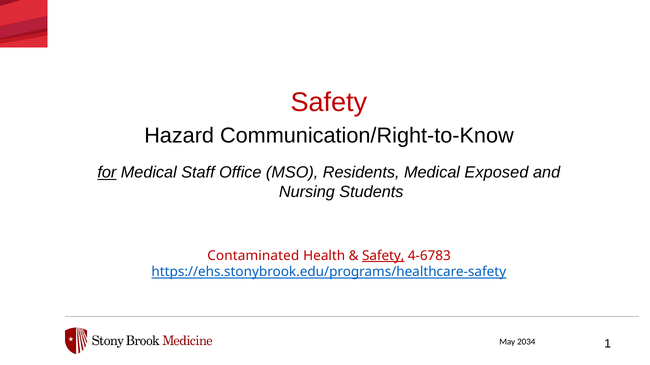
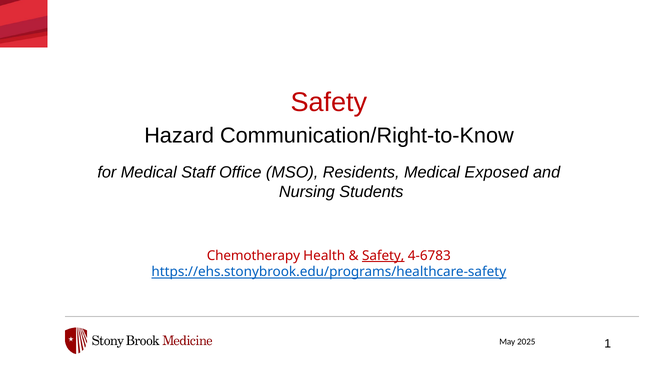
for underline: present -> none (107, 173)
Contaminated: Contaminated -> Chemotherapy (253, 256)
2034: 2034 -> 2025 (526, 342)
